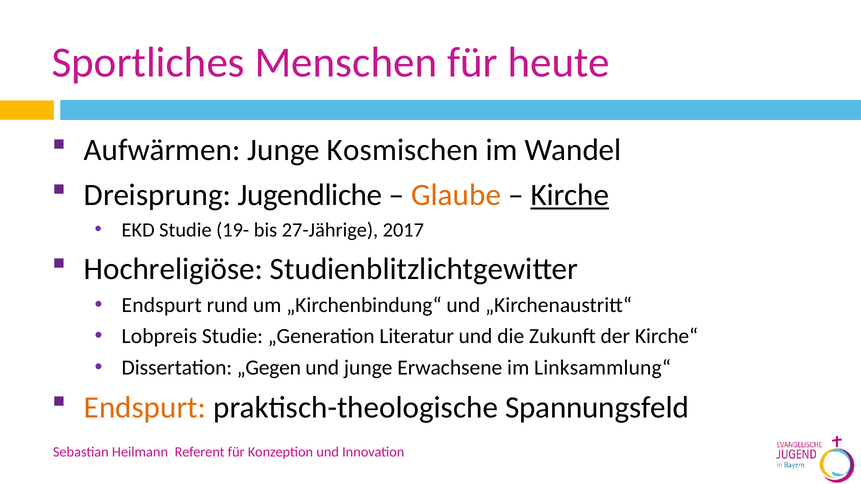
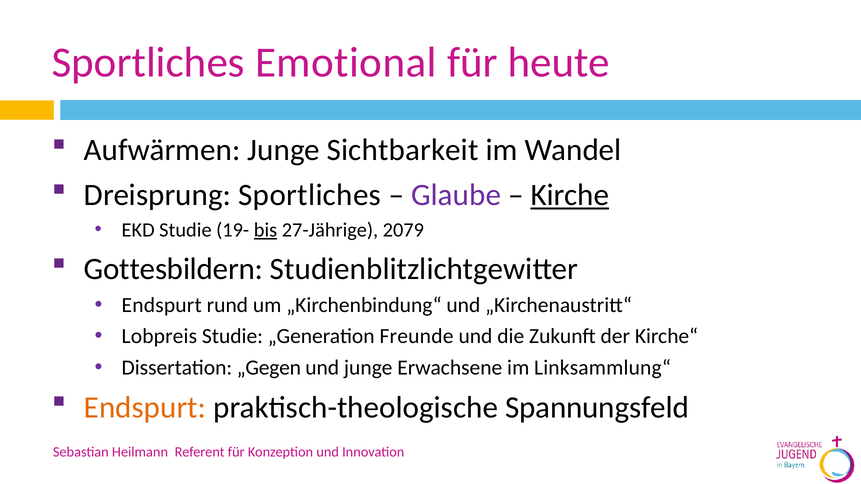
Menschen: Menschen -> Emotional (346, 63)
Kosmischen: Kosmischen -> Sichtbarkeit (403, 150)
Dreisprung Jugendliche: Jugendliche -> Sportliches (310, 195)
Glaube colour: orange -> purple (456, 195)
bis underline: none -> present (265, 230)
2017: 2017 -> 2079 (403, 230)
Hochreligiöse: Hochreligiöse -> Gottesbildern (174, 269)
Literatur: Literatur -> Freunde (416, 337)
